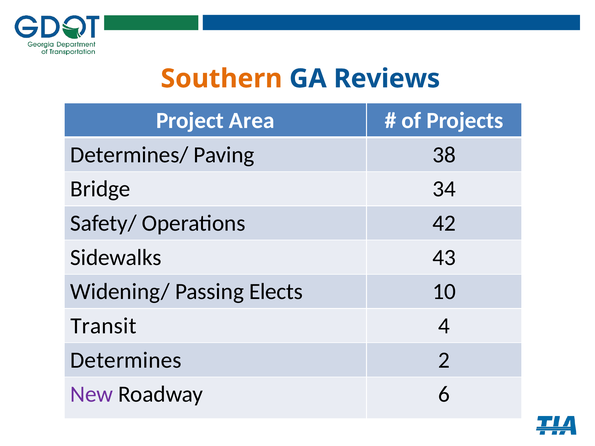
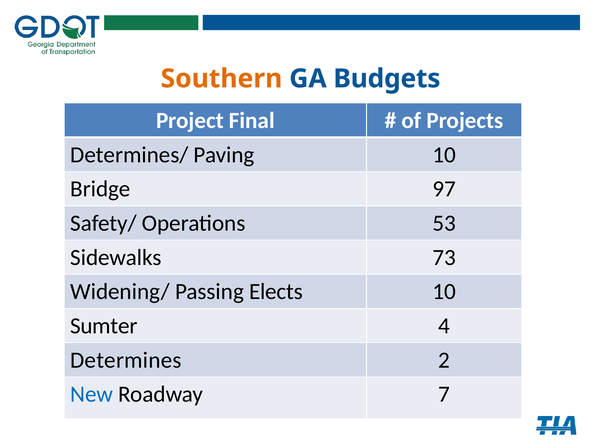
Reviews: Reviews -> Budgets (387, 79)
Area: Area -> Final (252, 121)
Paving 38: 38 -> 10 (444, 155)
34: 34 -> 97 (444, 189)
42: 42 -> 53 (444, 223)
43: 43 -> 73 (444, 258)
Transit: Transit -> Sumter (104, 326)
New colour: purple -> blue (92, 395)
6: 6 -> 7 (444, 395)
